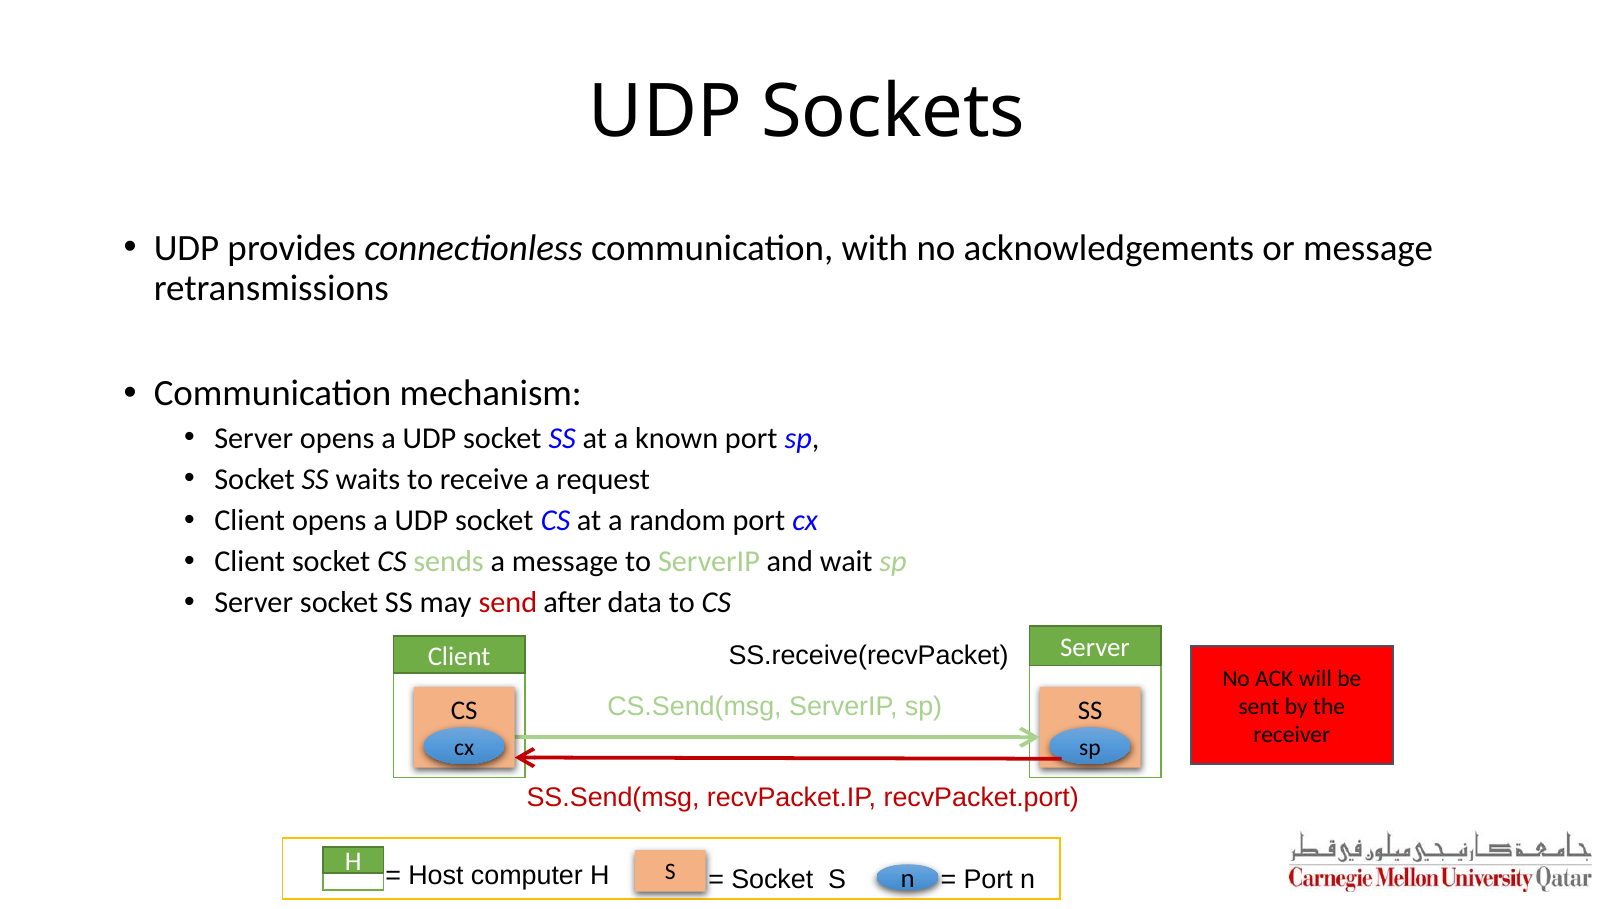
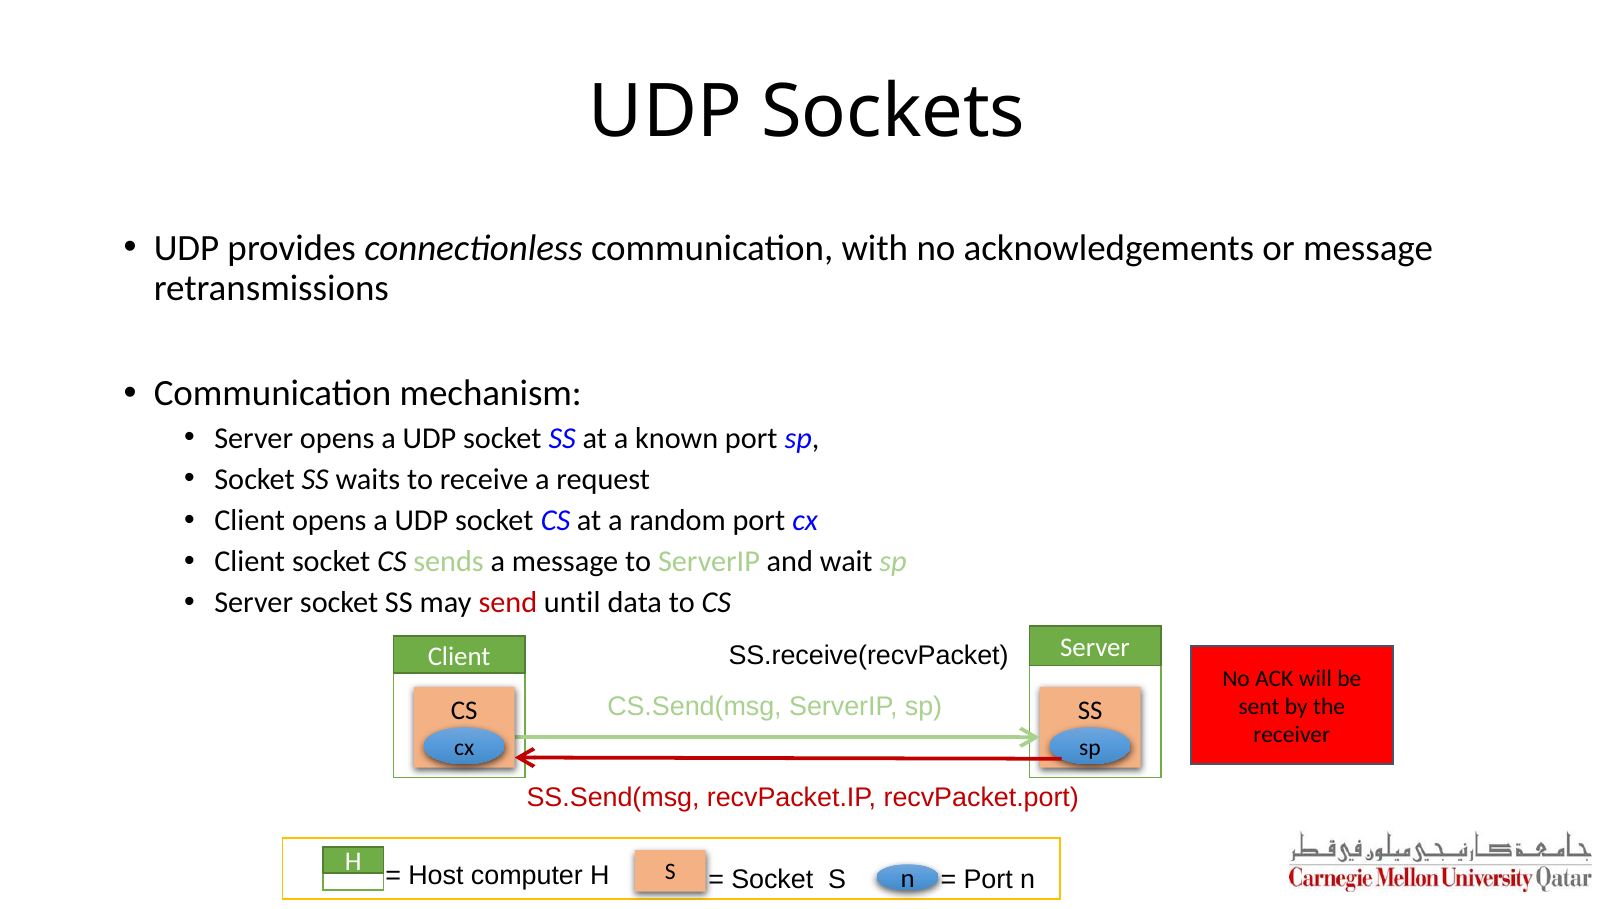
after: after -> until (572, 602)
